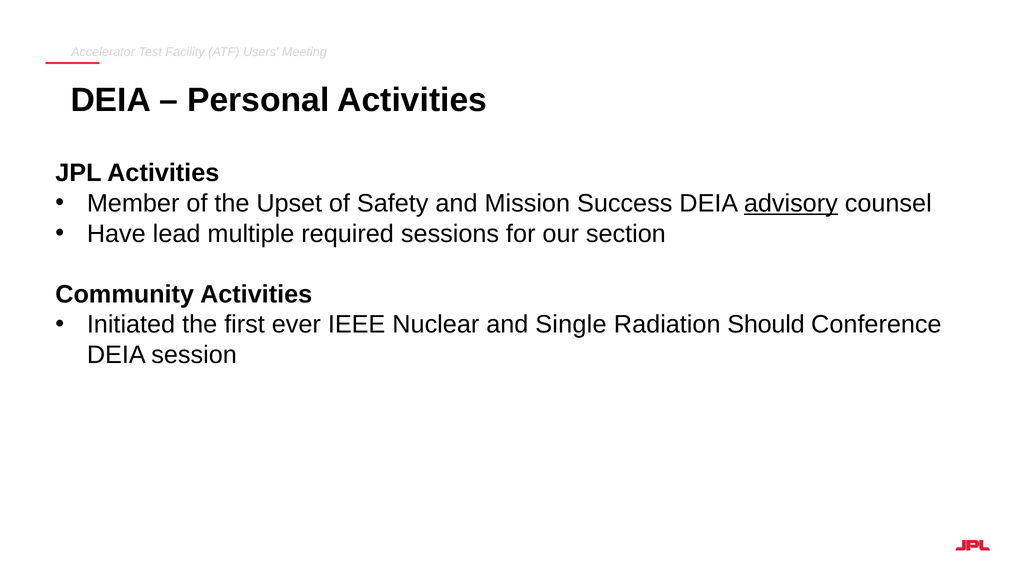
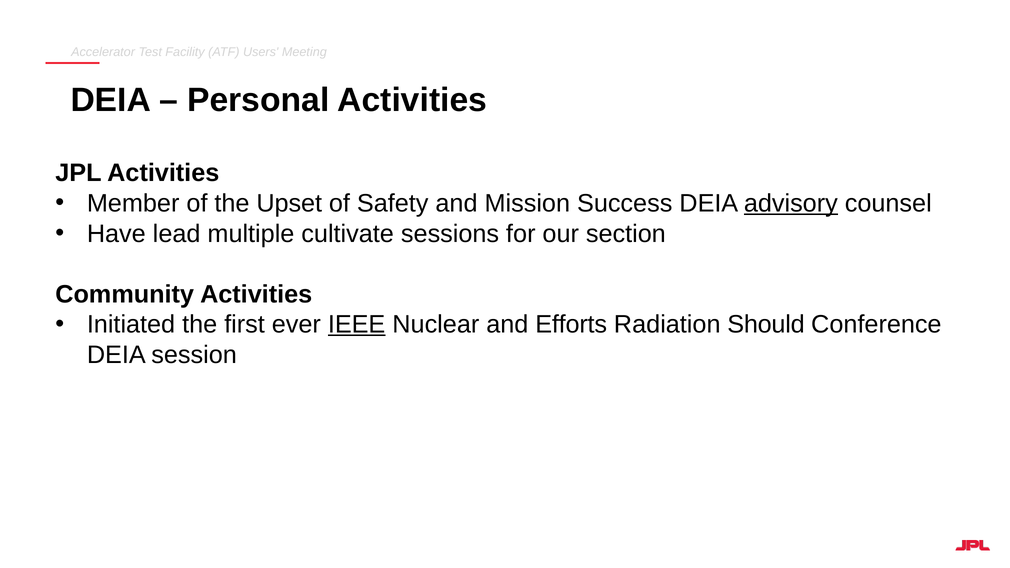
required: required -> cultivate (348, 234)
IEEE underline: none -> present (357, 325)
Single: Single -> Efforts (571, 325)
